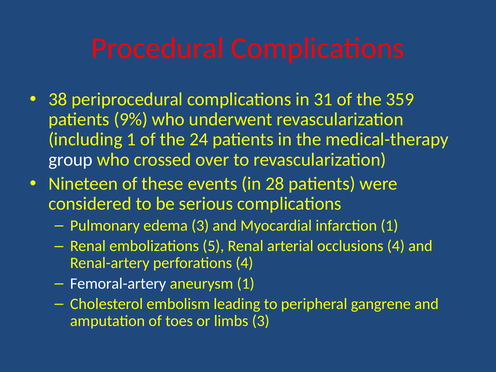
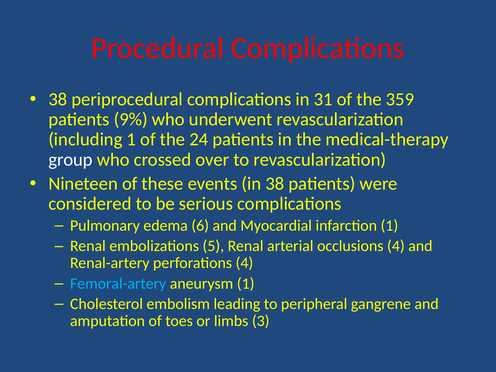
in 28: 28 -> 38 (275, 184)
edema 3: 3 -> 6 (200, 226)
Femoral-artery colour: white -> light blue (118, 284)
